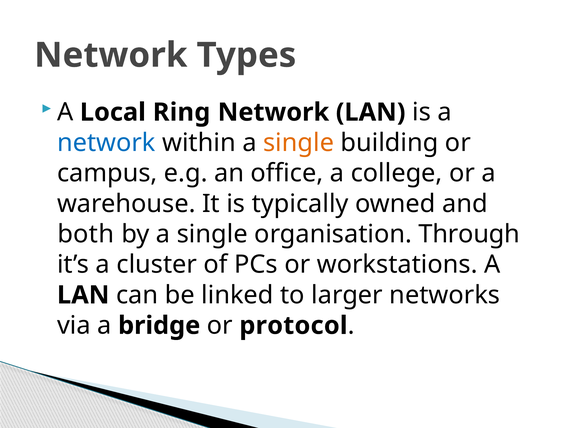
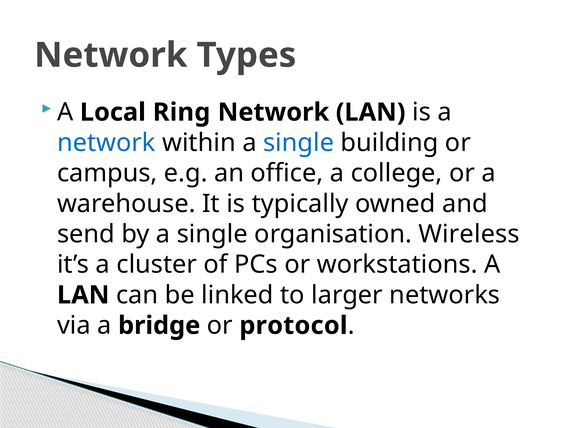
single colour: orange -> blue (299, 143)
both: both -> send (86, 234)
Through: Through -> Wireless (469, 234)
